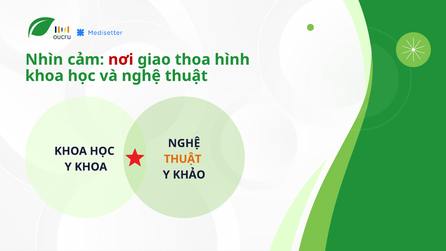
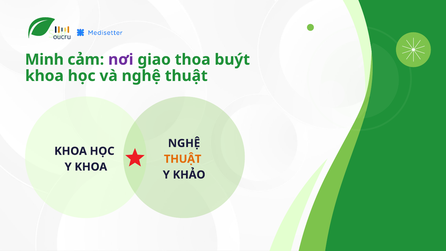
Nhìn: Nhìn -> Minh (44, 60)
nơi colour: red -> purple (121, 60)
hình: hình -> buýt (232, 60)
